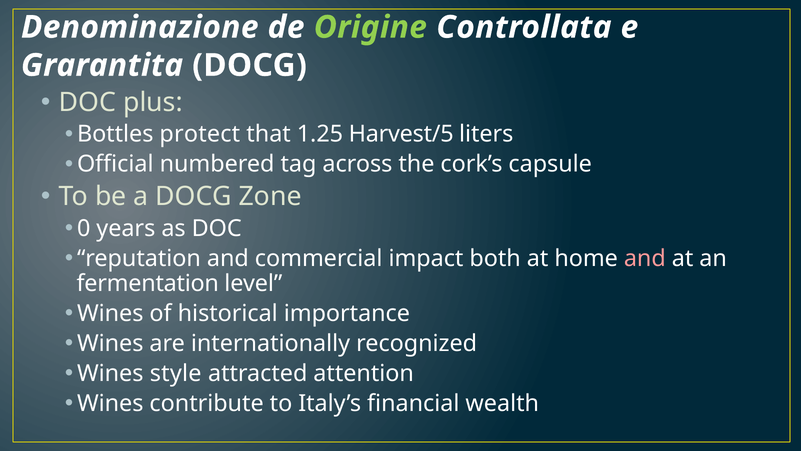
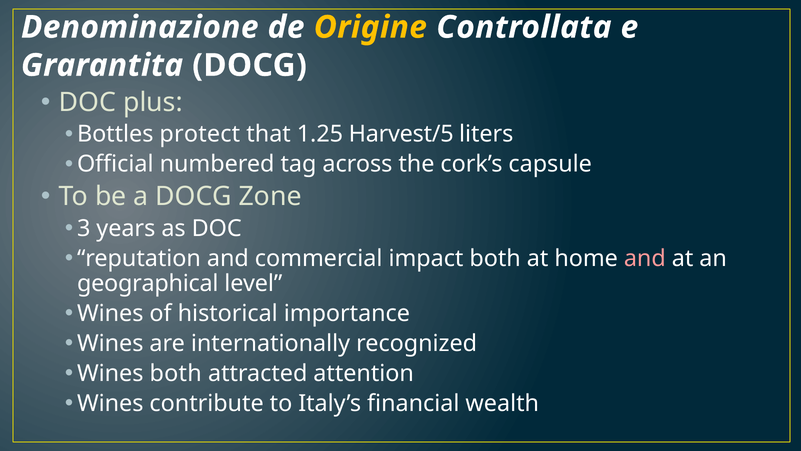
Origine colour: light green -> yellow (370, 27)
0: 0 -> 3 (84, 228)
fermentation: fermentation -> geographical (148, 283)
Wines style: style -> both (176, 373)
